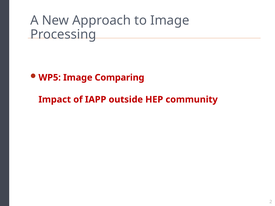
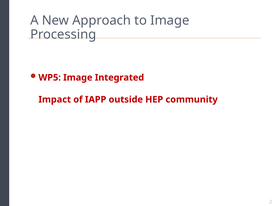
Comparing: Comparing -> Integrated (119, 78)
